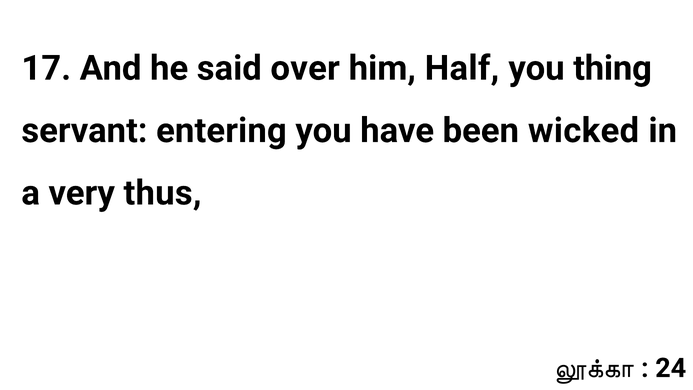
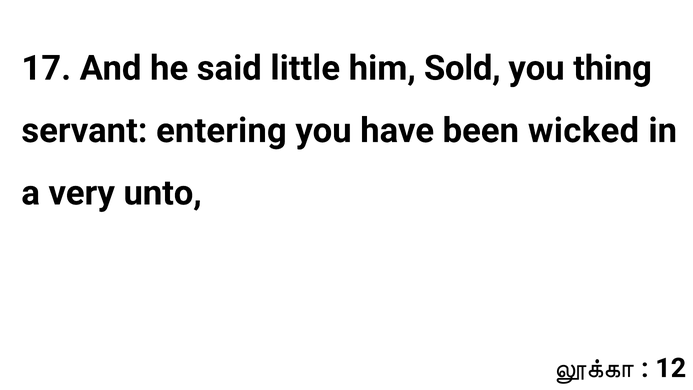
over: over -> little (305, 68)
Half: Half -> Sold (462, 68)
thus: thus -> unto (163, 193)
24: 24 -> 12 (671, 368)
